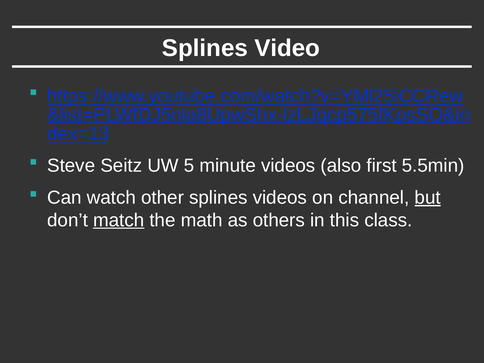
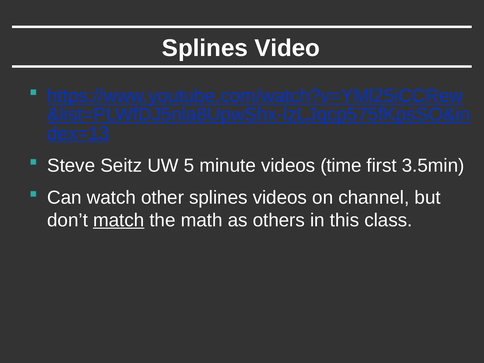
also: also -> time (341, 166)
5.5min: 5.5min -> 3.5min (433, 166)
but underline: present -> none (428, 198)
